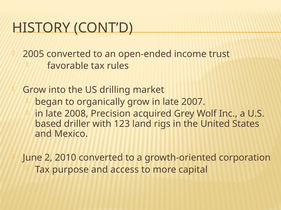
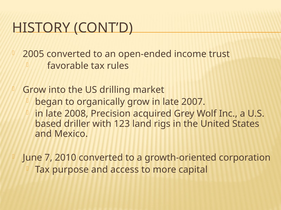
2: 2 -> 7 (48, 158)
